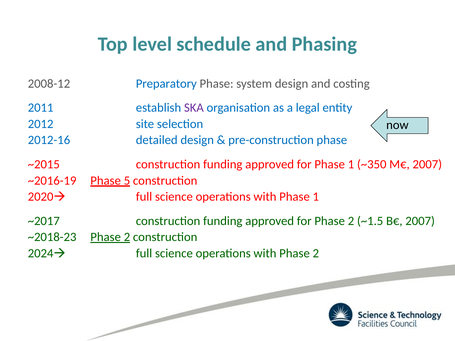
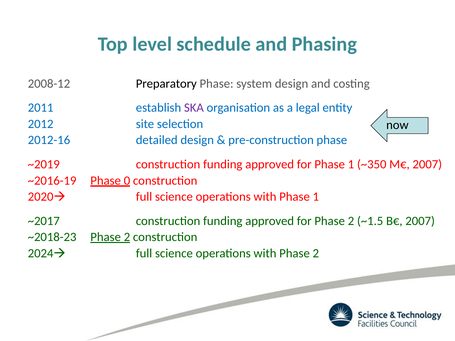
Preparatory colour: blue -> black (166, 84)
~2015: ~2015 -> ~2019 (44, 164)
5: 5 -> 0 (127, 181)
